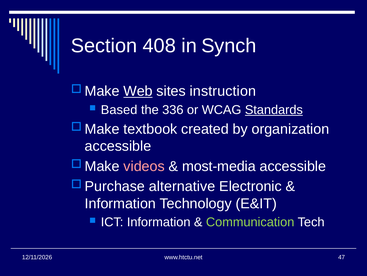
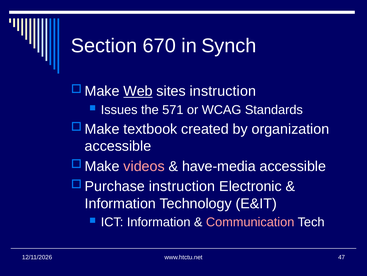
408: 408 -> 670 (159, 46)
Based: Based -> Issues (119, 110)
336: 336 -> 571 (173, 110)
Standards underline: present -> none (274, 110)
most-media: most-media -> have-media (219, 166)
alternative: alternative -> instruction (182, 186)
Communication colour: light green -> pink (250, 222)
